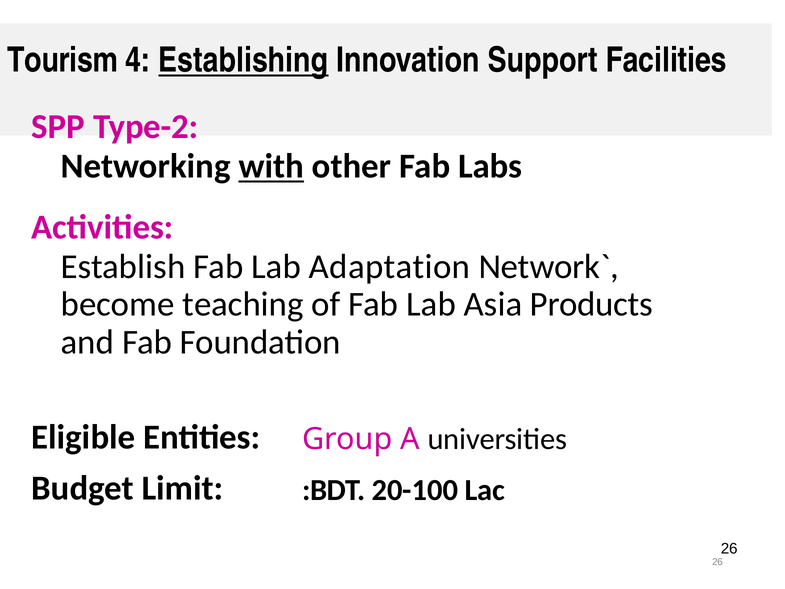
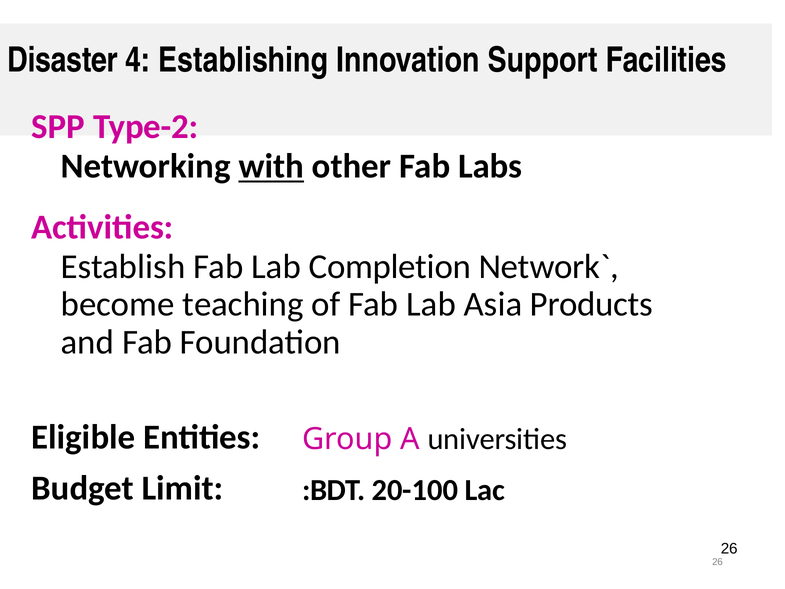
Tourism: Tourism -> Disaster (63, 60)
Establishing underline: present -> none (243, 60)
Adaptation: Adaptation -> Completion (390, 267)
